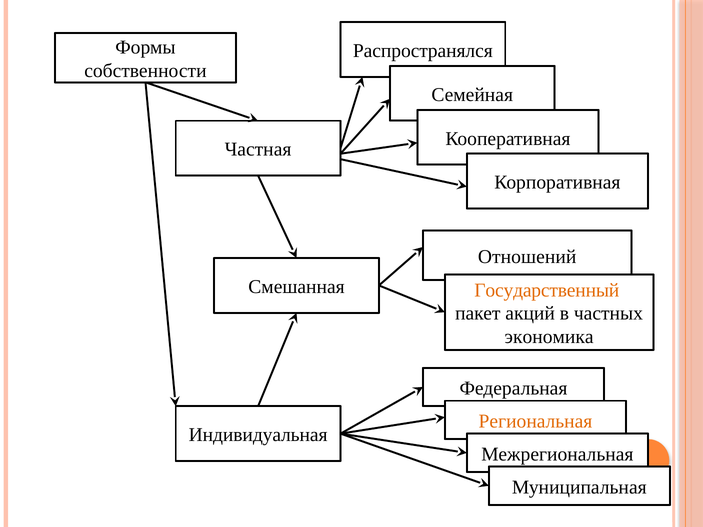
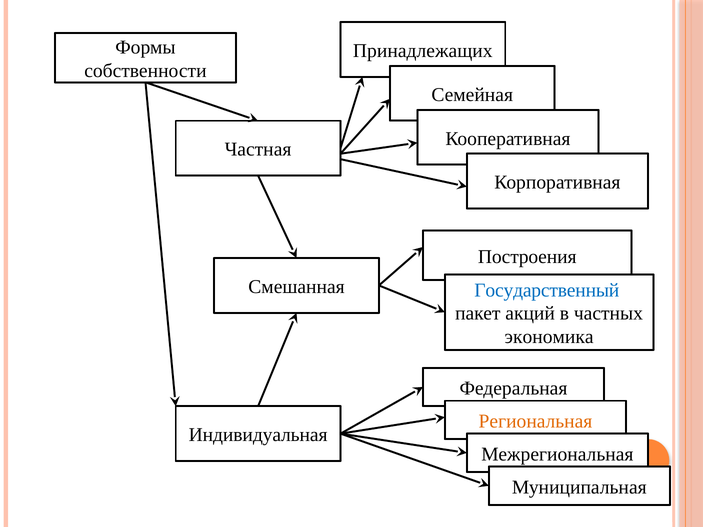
Распространялся: Распространялся -> Принадлежащих (423, 51)
Отношений: Отношений -> Построения (527, 257)
Государственный colour: orange -> blue (547, 290)
